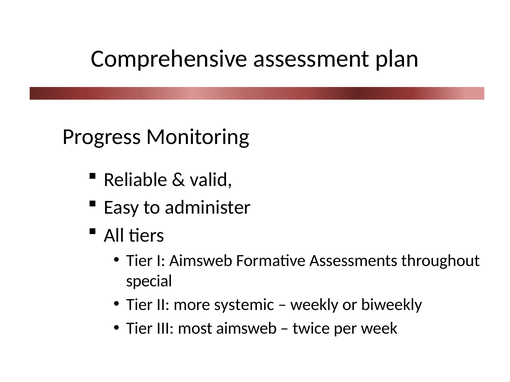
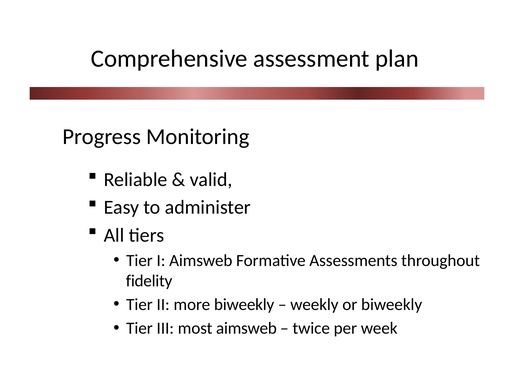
special: special -> fidelity (149, 281)
more systemic: systemic -> biweekly (244, 305)
